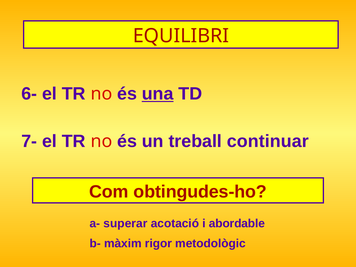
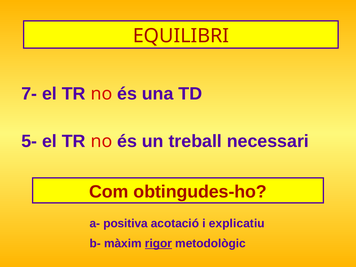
6-: 6- -> 7- (29, 94)
una underline: present -> none (158, 94)
7-: 7- -> 5- (29, 141)
continuar: continuar -> necessari (268, 141)
superar: superar -> positiva (126, 223)
abordable: abordable -> explicatiu (237, 223)
rigor underline: none -> present (158, 244)
